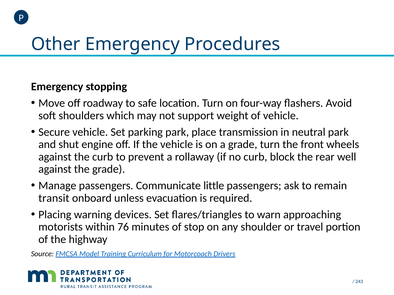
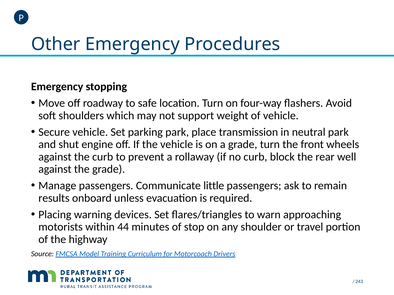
transit: transit -> results (54, 198)
76: 76 -> 44 (123, 227)
